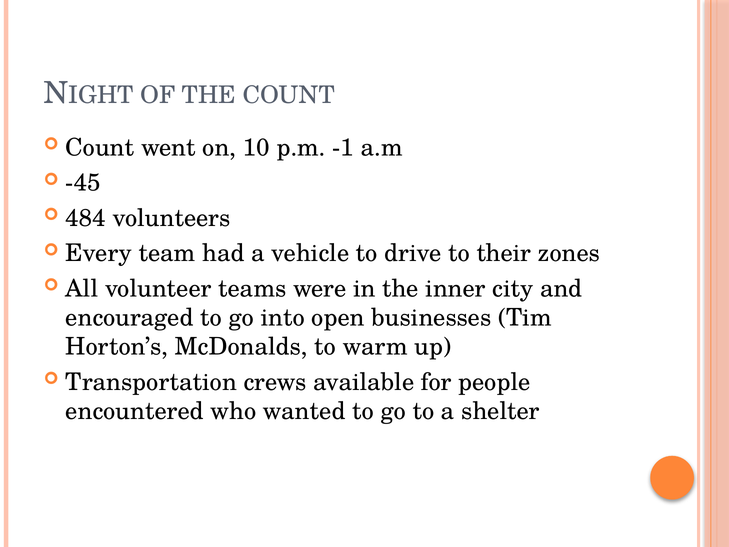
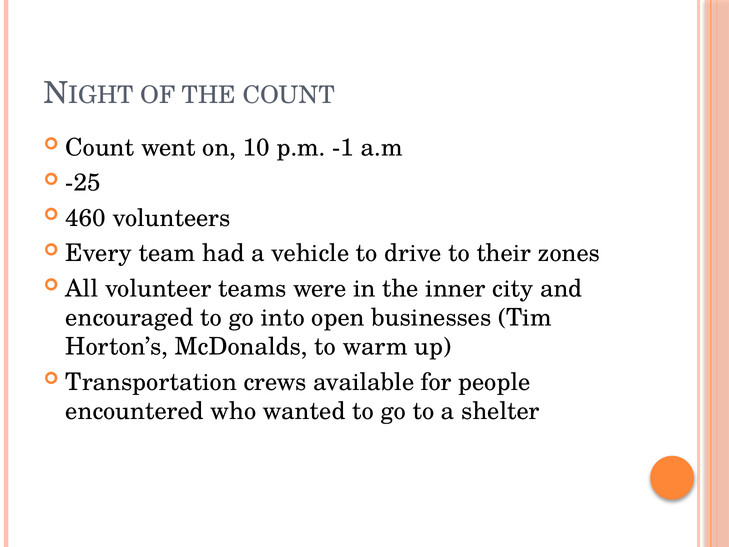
-45: -45 -> -25 (83, 183)
484: 484 -> 460 (86, 218)
